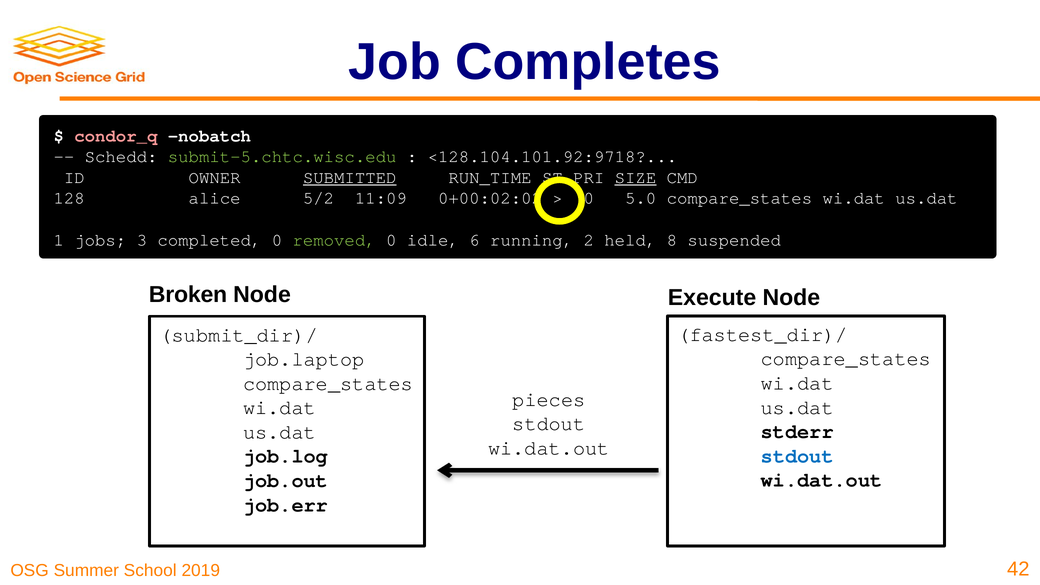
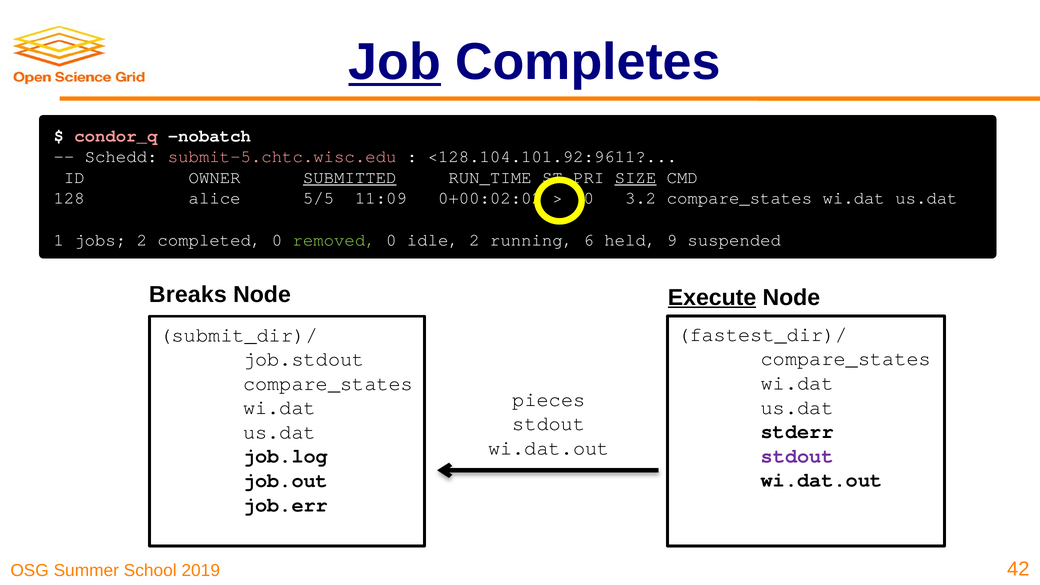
Job underline: none -> present (395, 62)
submit-5.chtc.wisc.edu colour: light green -> pink (282, 157)
<128.104.101.92:9718: <128.104.101.92:9718 -> <128.104.101.92:9611 (552, 157)
5/2: 5/2 -> 5/5 (319, 198)
5.0: 5.0 -> 3.2 (641, 198)
jobs 3: 3 -> 2 (142, 240)
idle 6: 6 -> 2 (474, 240)
2: 2 -> 6 (589, 240)
8: 8 -> 9 (672, 240)
Broken: Broken -> Breaks (188, 295)
Execute underline: none -> present (712, 297)
job.laptop: job.laptop -> job.stdout (304, 359)
stdout colour: blue -> purple (797, 456)
